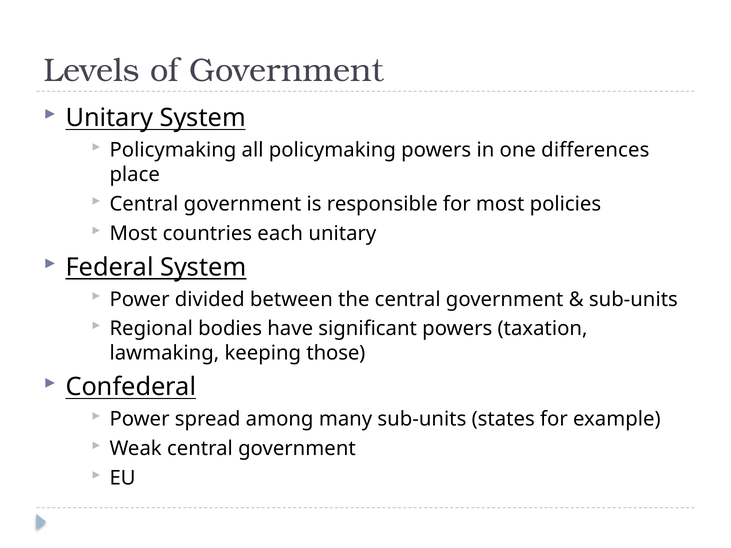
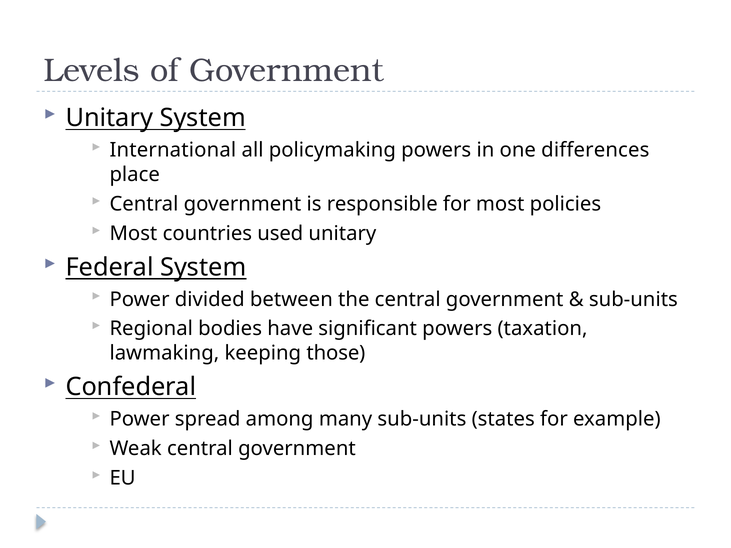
Policymaking: Policymaking -> International (173, 150)
each: each -> used (280, 233)
